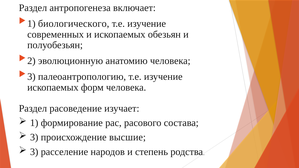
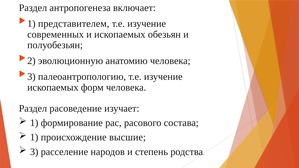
биологического: биологического -> представителем (74, 24)
3: 3 -> 1 (34, 137)
